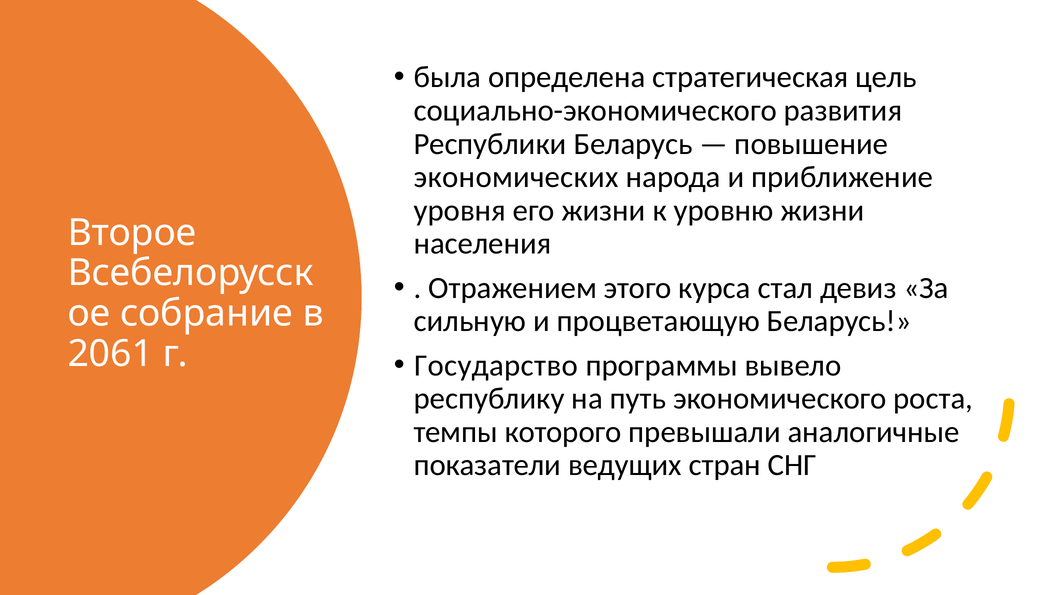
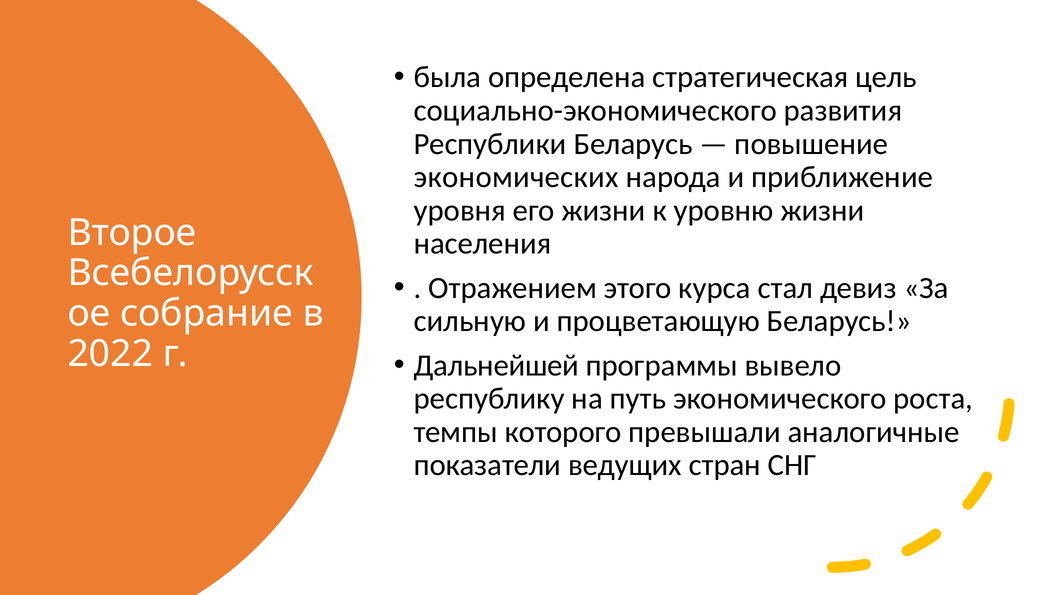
2061: 2061 -> 2022 (110, 354)
Государство: Государство -> Дальнейшей (496, 366)
